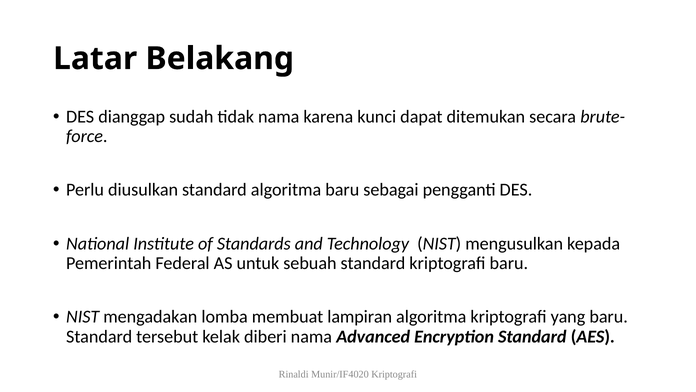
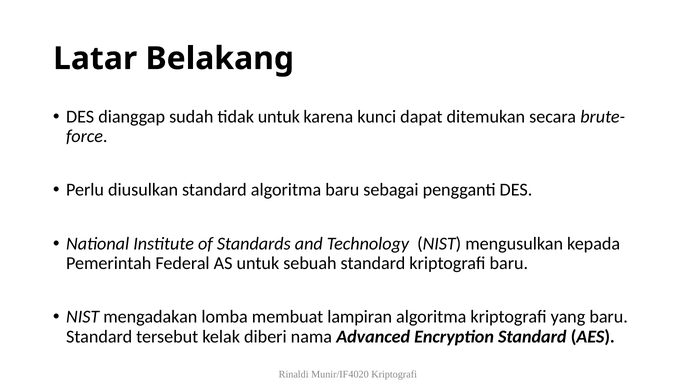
tidak nama: nama -> untuk (279, 117)
